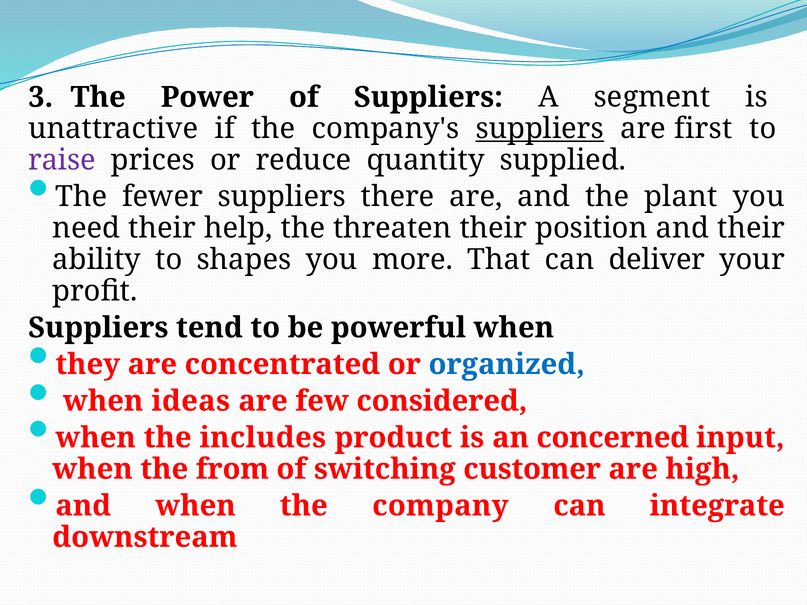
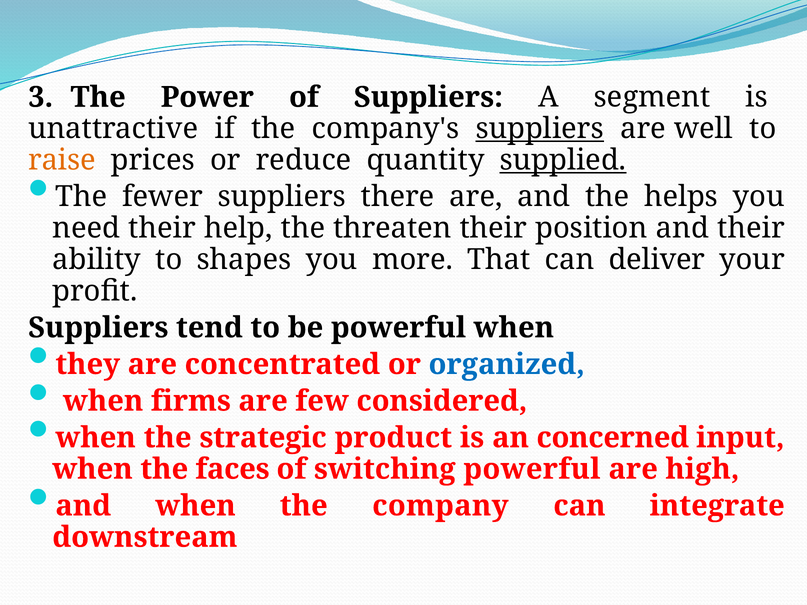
first: first -> well (704, 129)
raise colour: purple -> orange (62, 160)
supplied underline: none -> present (563, 160)
plant: plant -> helps (681, 197)
ideas: ideas -> firms (191, 401)
includes: includes -> strategic (263, 438)
from: from -> faces (232, 469)
switching customer: customer -> powerful (532, 469)
